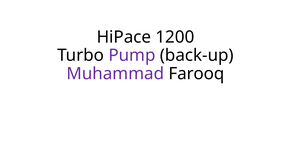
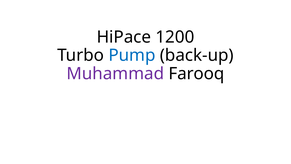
Pump colour: purple -> blue (132, 55)
